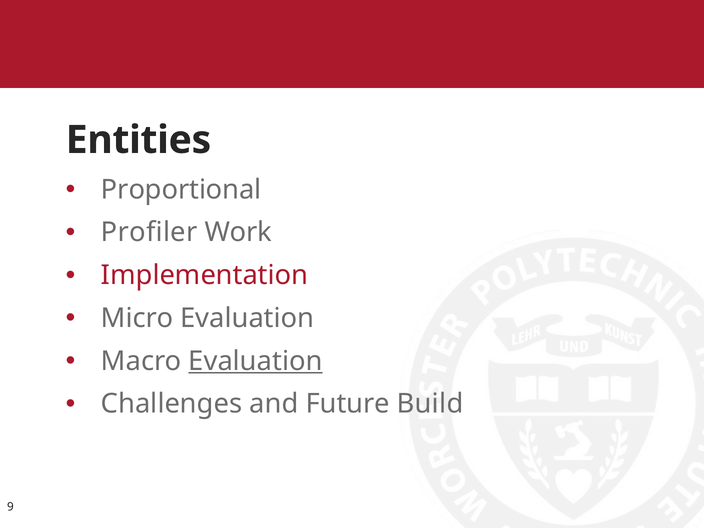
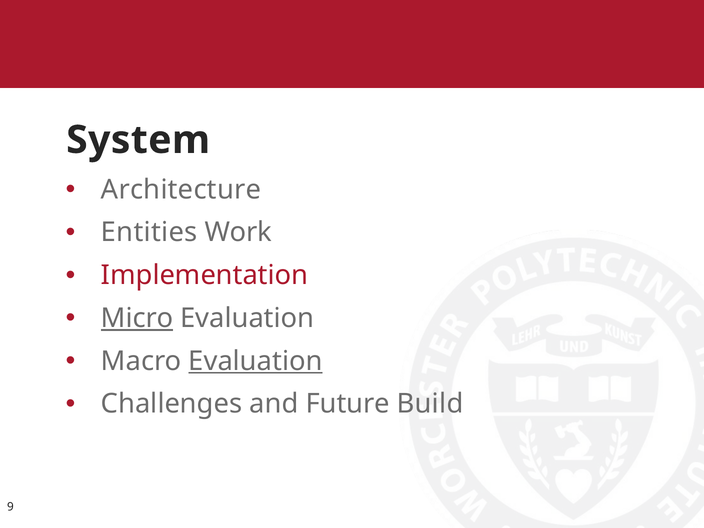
Entities: Entities -> System (138, 140)
Proportional: Proportional -> Architecture (181, 190)
Profiler: Profiler -> Entities (149, 232)
Micro underline: none -> present (137, 318)
